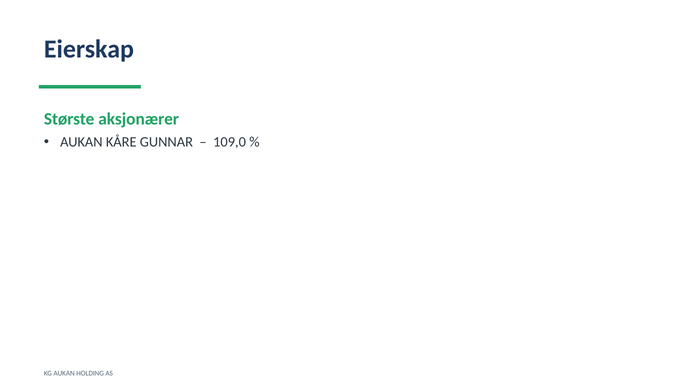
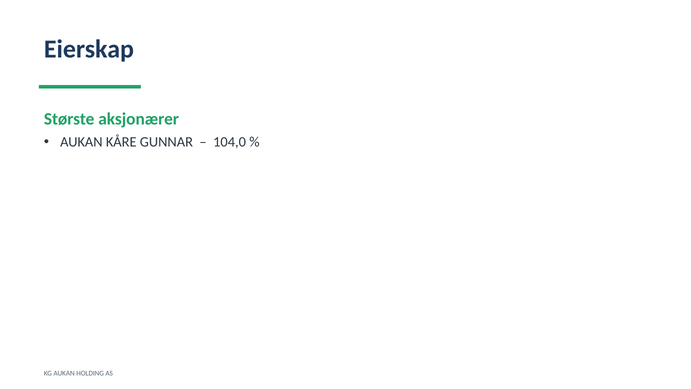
109,0: 109,0 -> 104,0 (230, 142)
